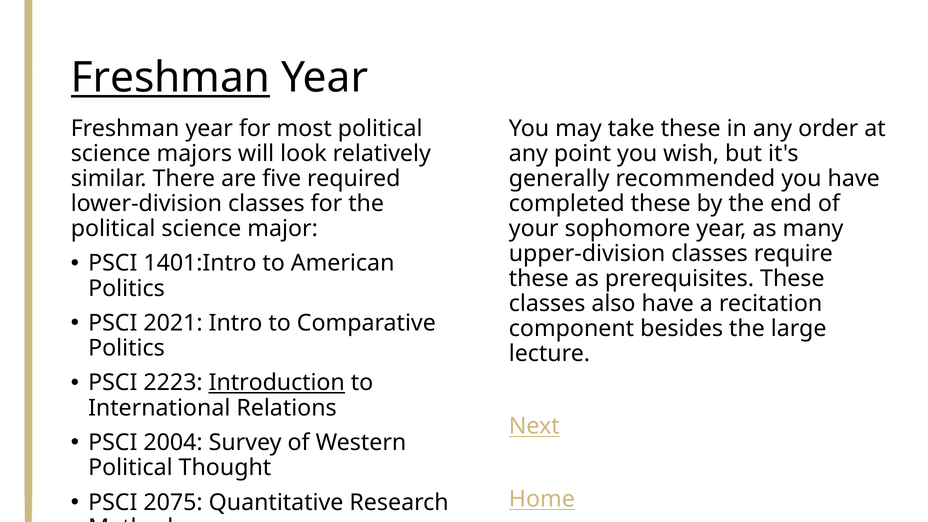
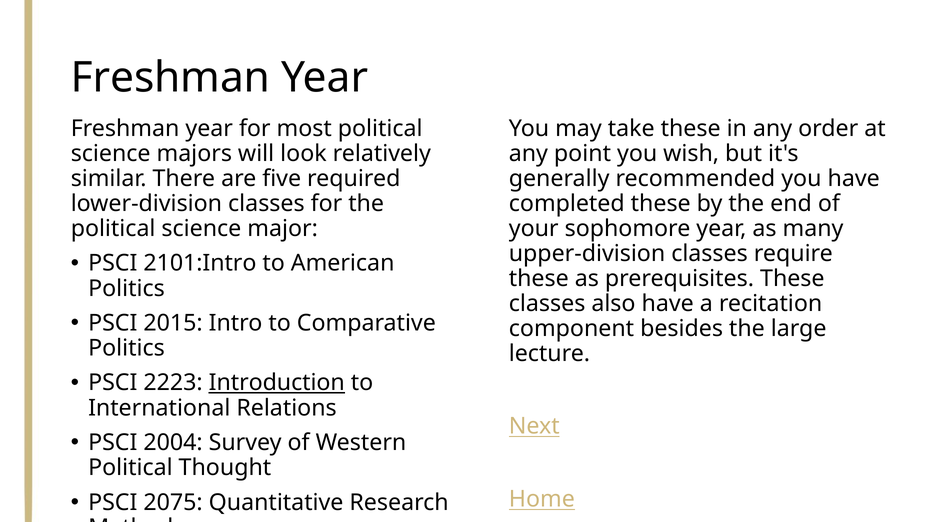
Freshman underline: present -> none (170, 78)
1401:Intro: 1401:Intro -> 2101:Intro (200, 263)
2021: 2021 -> 2015 (173, 323)
